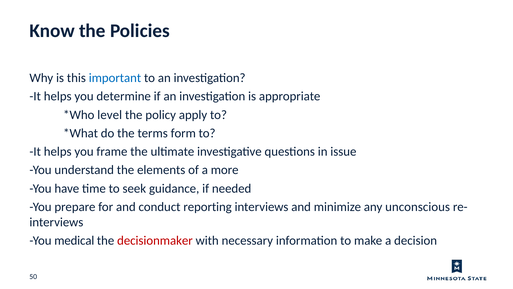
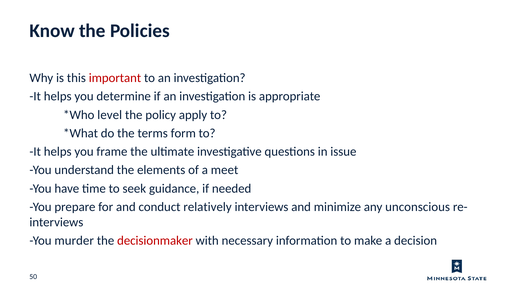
important colour: blue -> red (115, 78)
more: more -> meet (225, 170)
reporting: reporting -> relatively (208, 207)
medical: medical -> murder (74, 240)
